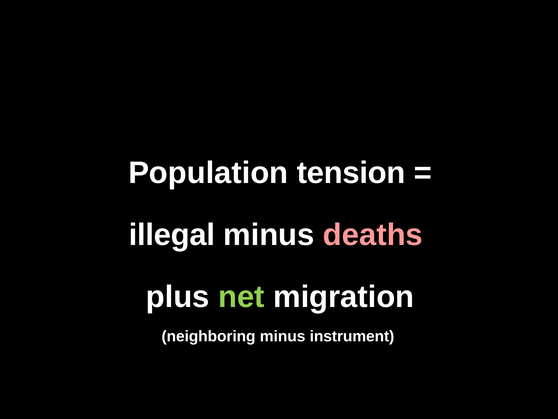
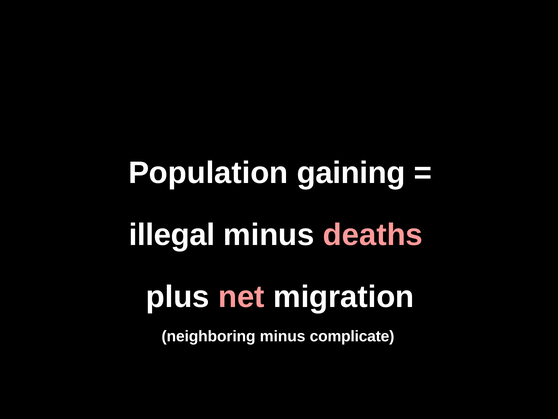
tension: tension -> gaining (351, 173)
net colour: light green -> pink (241, 297)
instrument: instrument -> complicate (352, 336)
